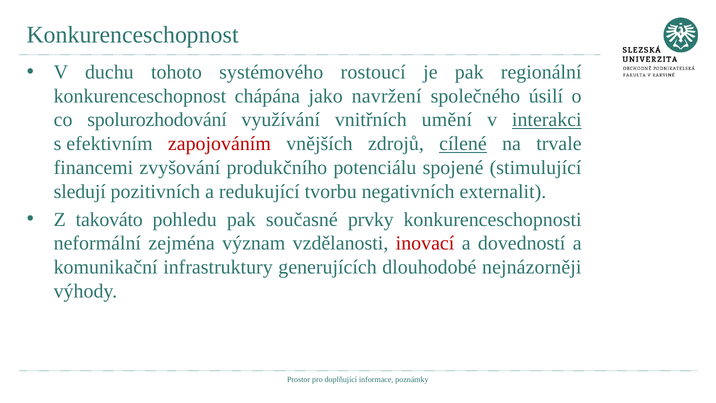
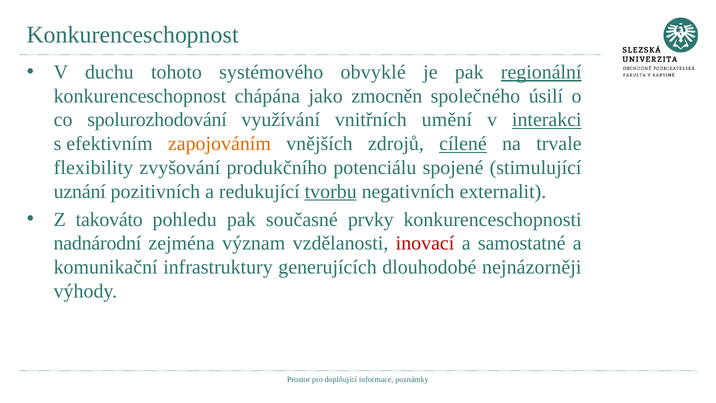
rostoucí: rostoucí -> obvyklé (373, 72)
regionální underline: none -> present (541, 72)
navržení: navržení -> zmocněn (387, 96)
zapojováním colour: red -> orange (219, 144)
financemi: financemi -> flexibility (93, 168)
sledují: sledují -> uznání (80, 191)
tvorbu underline: none -> present (331, 191)
neformální: neformální -> nadnárodní (97, 243)
dovedností: dovedností -> samostatné (522, 243)
